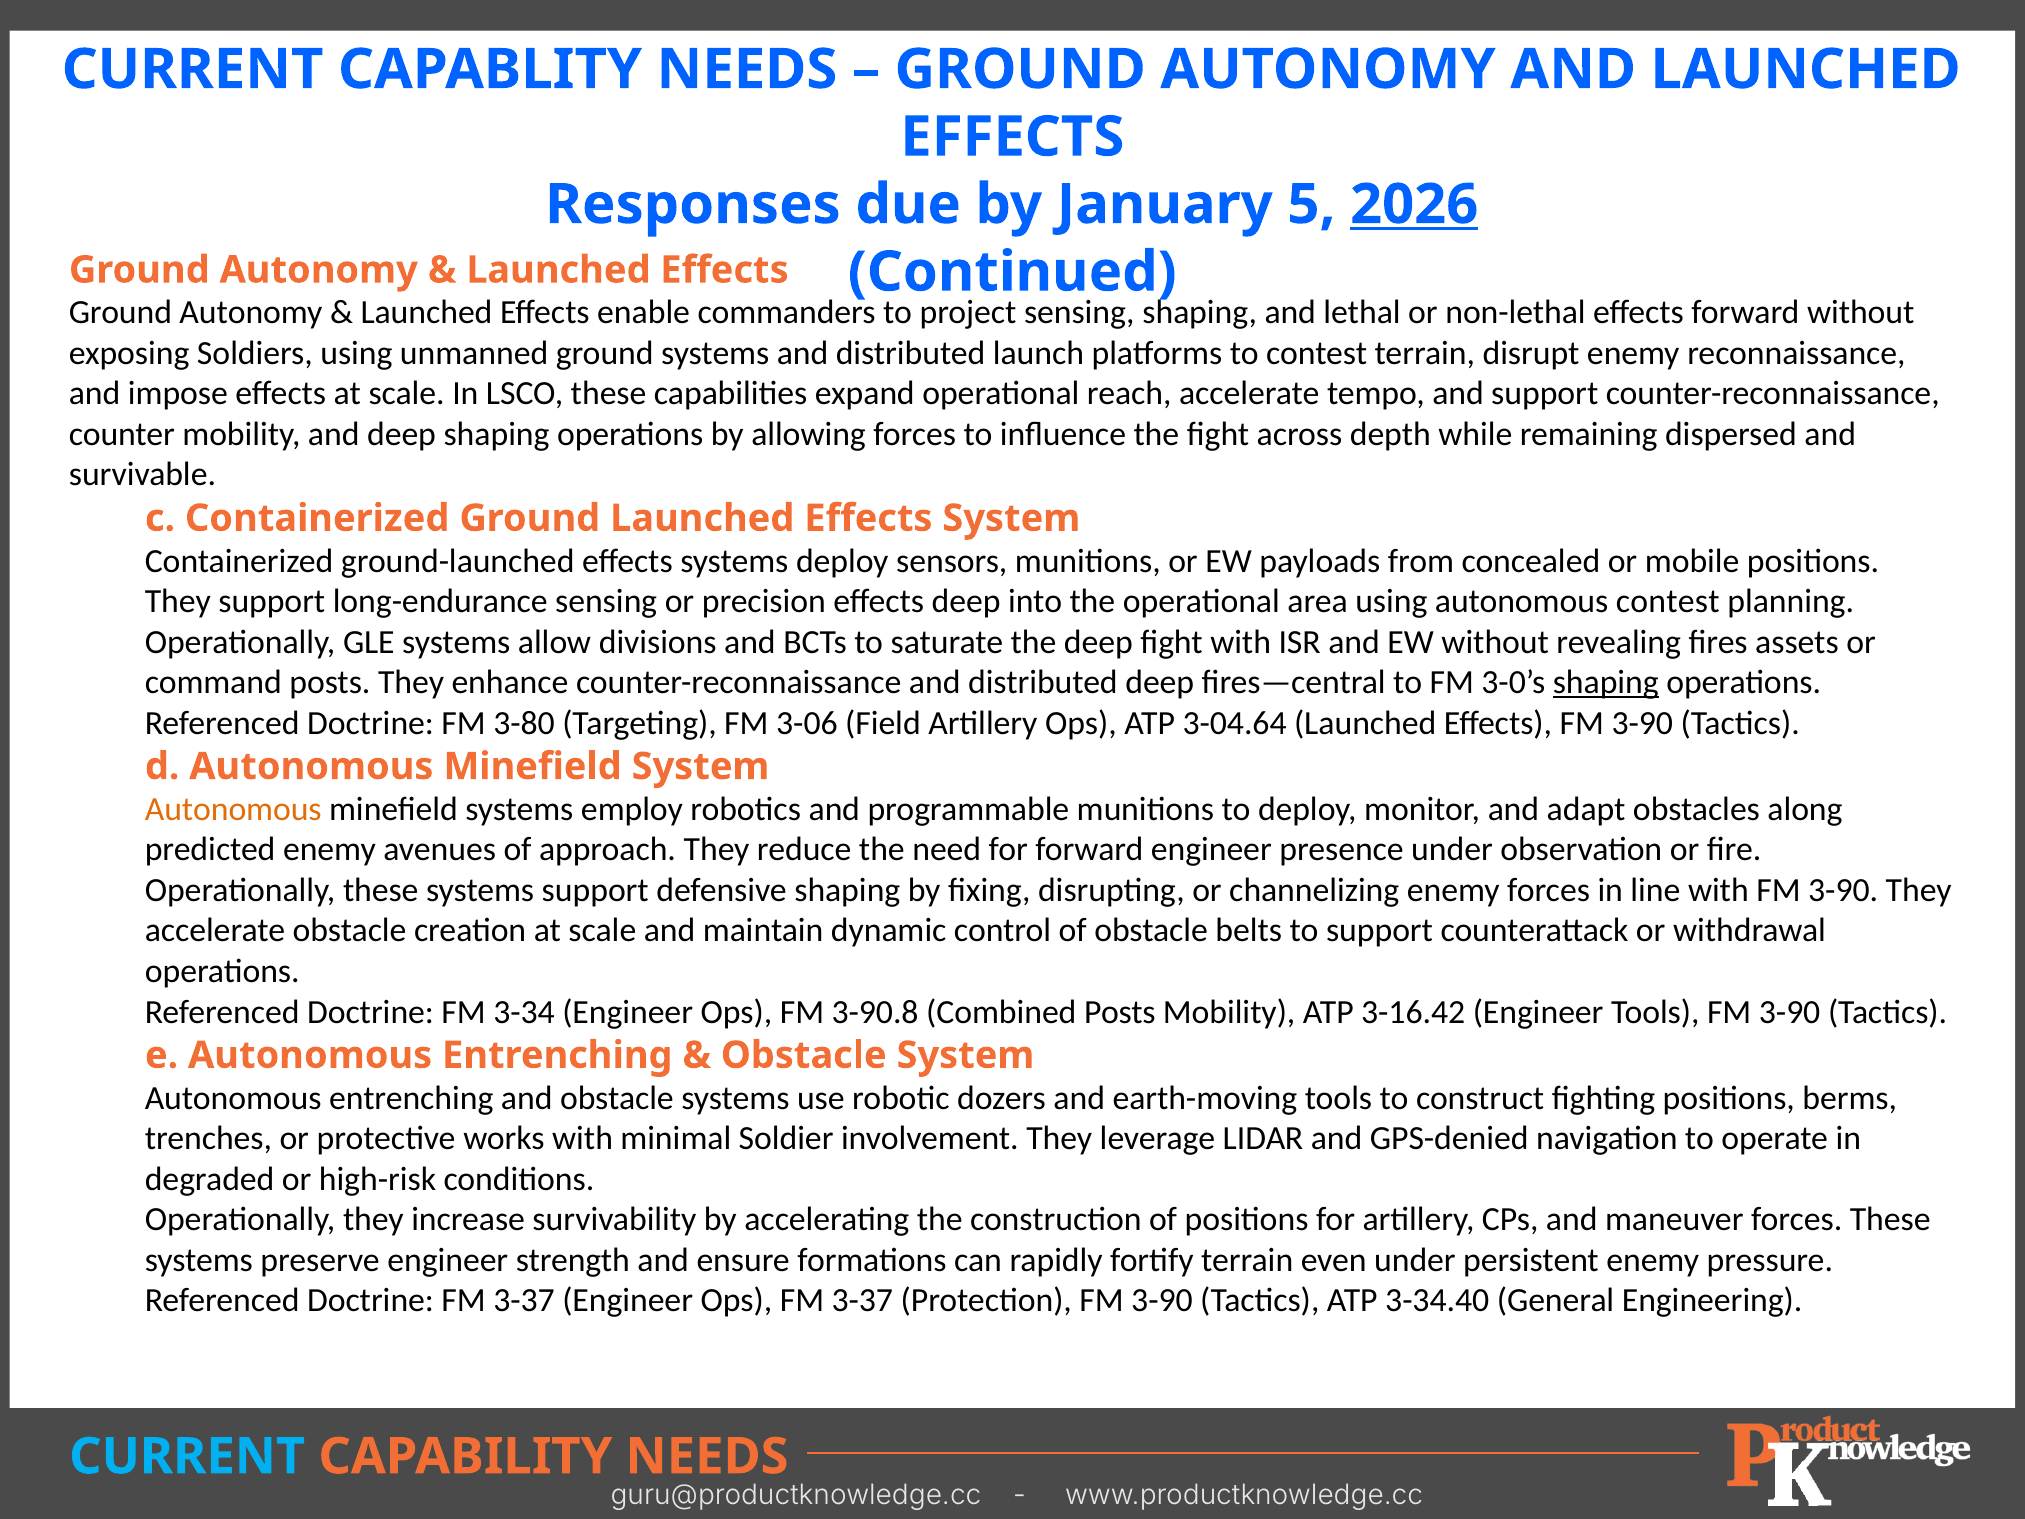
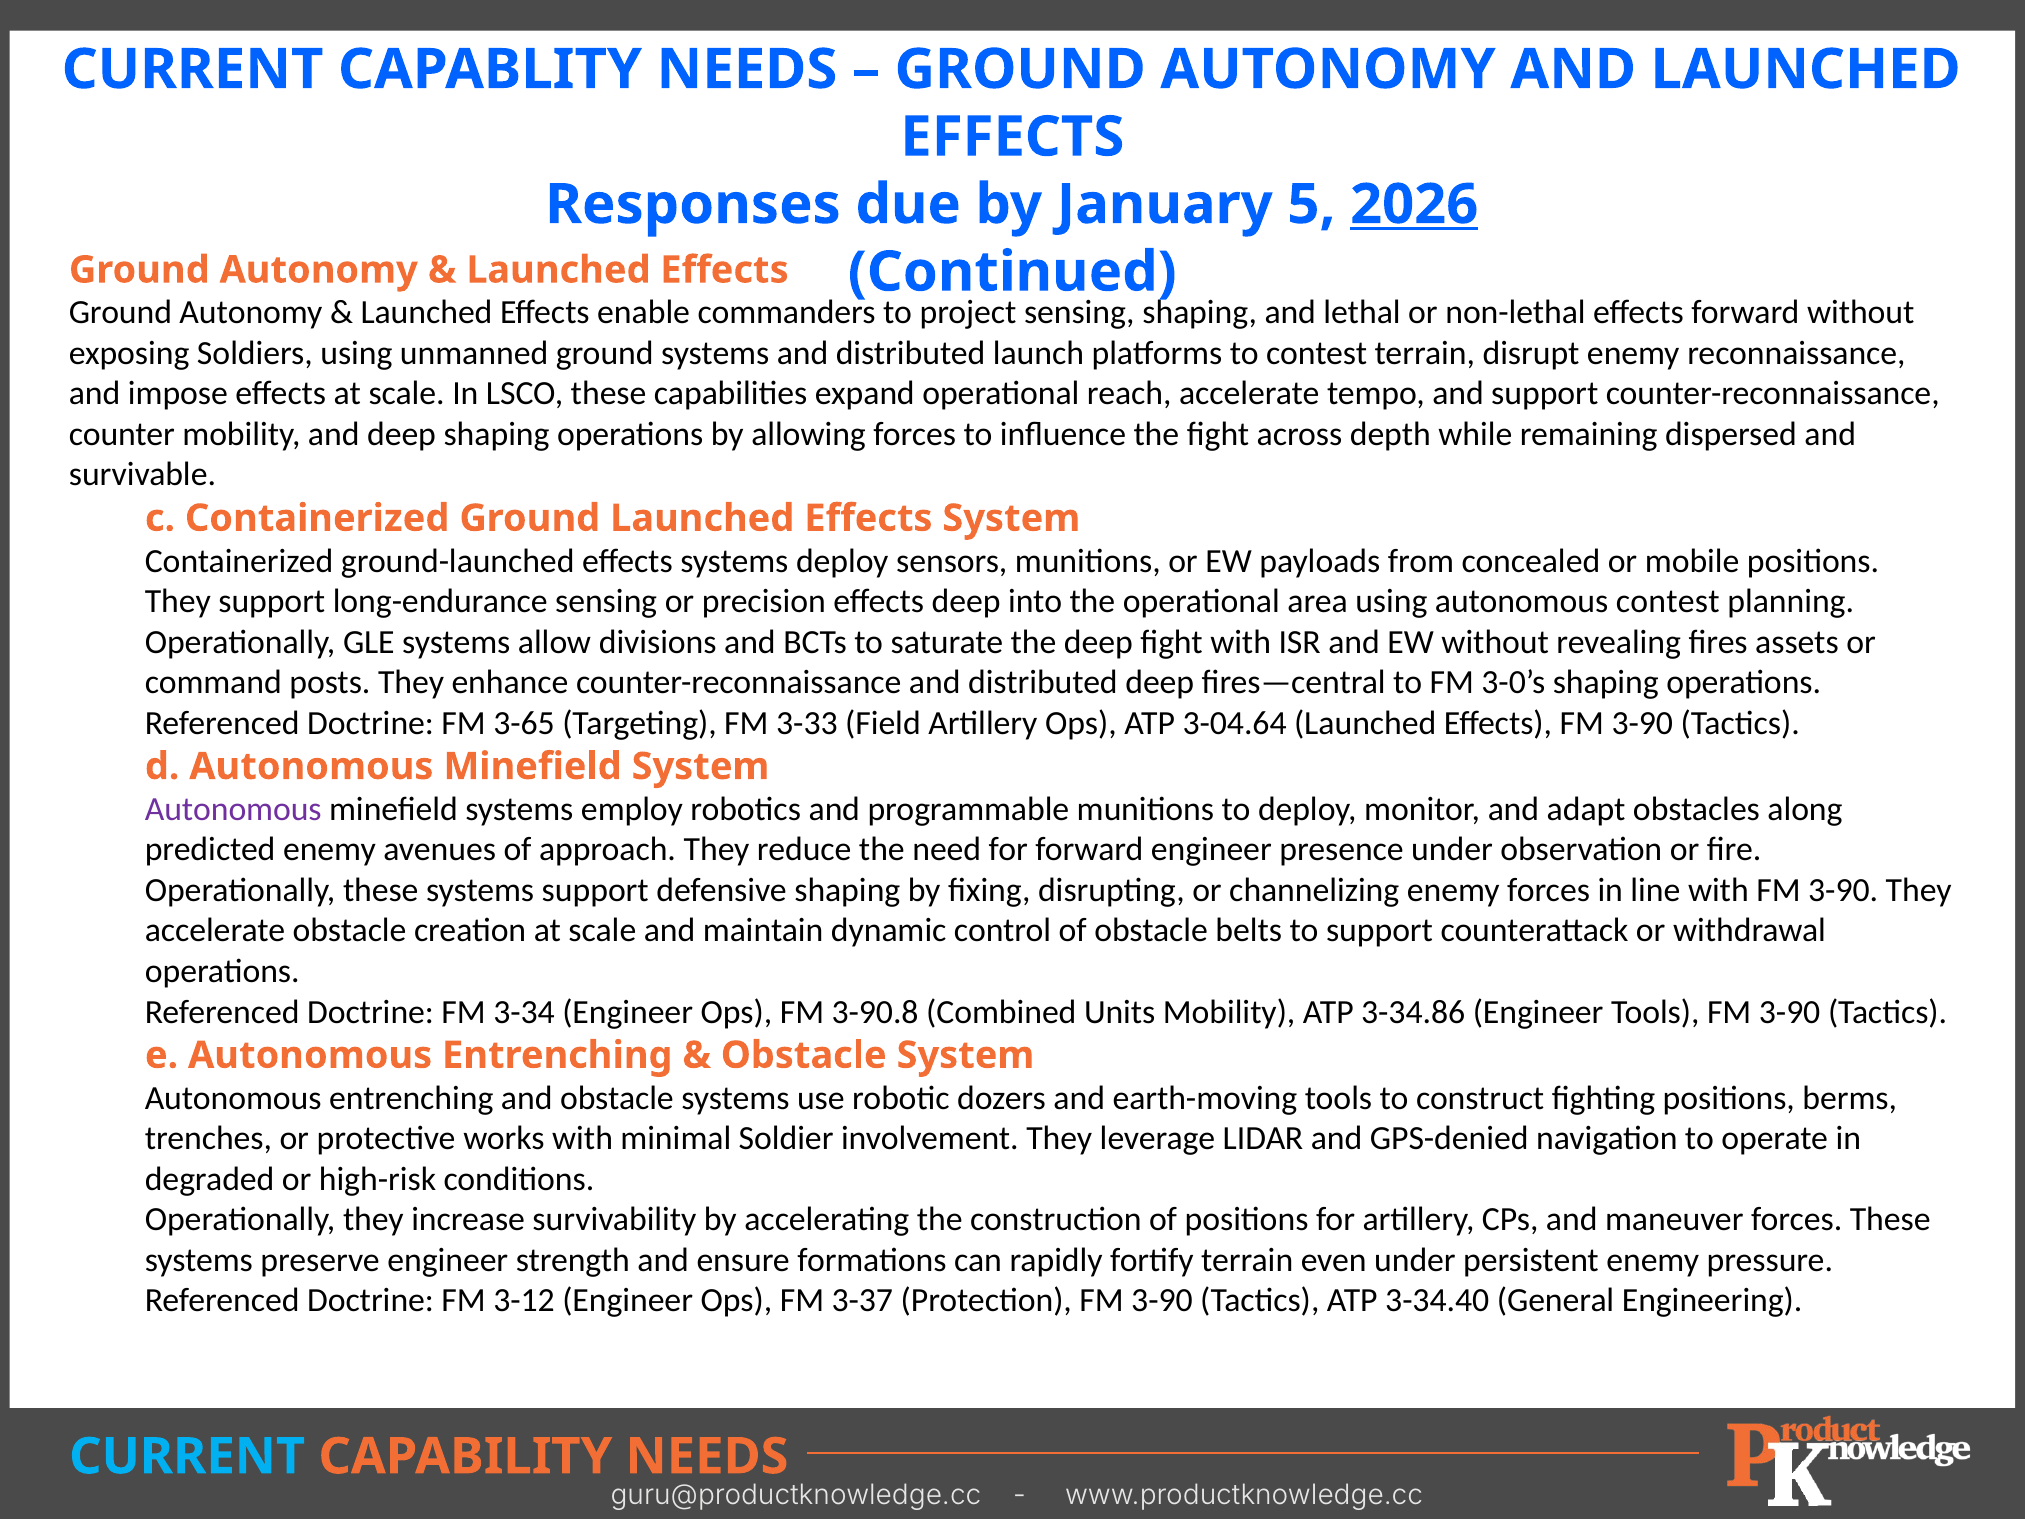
shaping underline: present -> none (1606, 682)
3-80: 3-80 -> 3-65 (524, 723)
3-06: 3-06 -> 3-33 (807, 723)
Autonomous colour: orange -> purple (233, 809)
Combined Posts: Posts -> Units (1120, 1012)
3-16.42: 3-16.42 -> 3-34.86 (1413, 1012)
Doctrine FM 3-37: 3-37 -> 3-12 (524, 1300)
